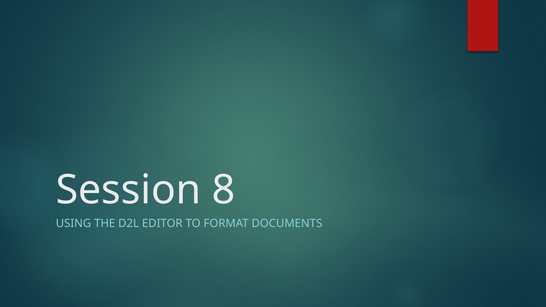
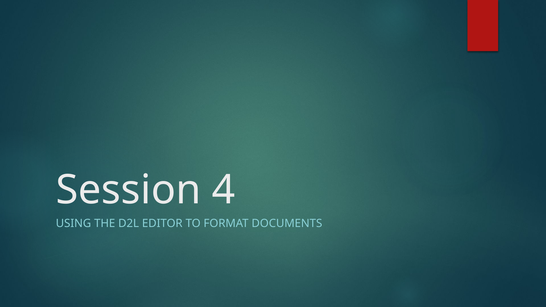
8: 8 -> 4 (224, 190)
